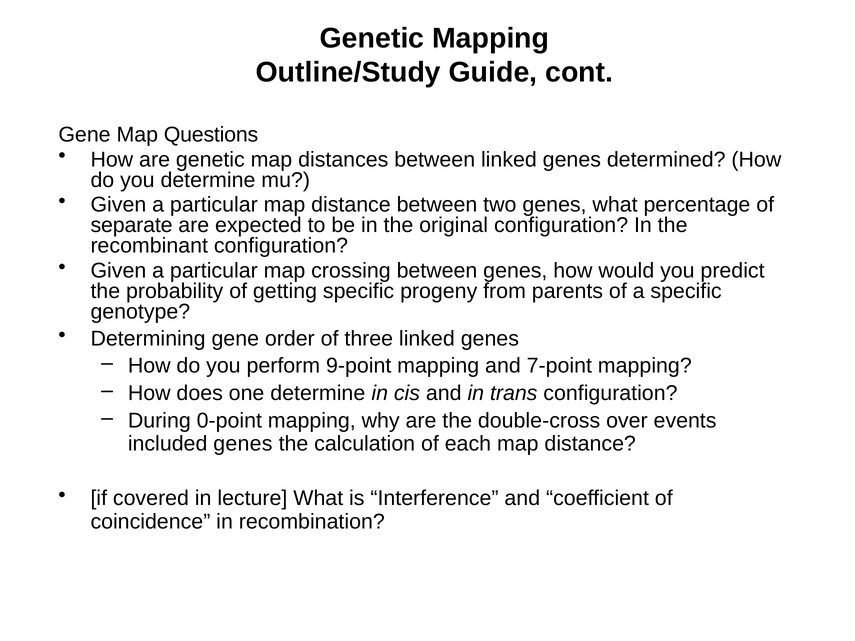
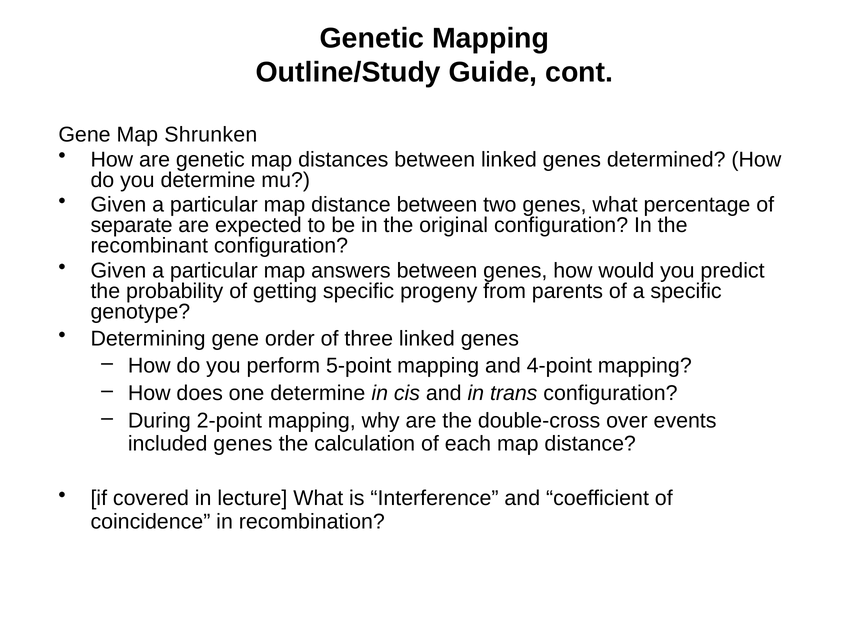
Questions: Questions -> Shrunken (211, 135)
crossing: crossing -> answers (351, 271)
9-point: 9-point -> 5-point (359, 366)
7-point: 7-point -> 4-point (559, 366)
0-point: 0-point -> 2-point (229, 421)
